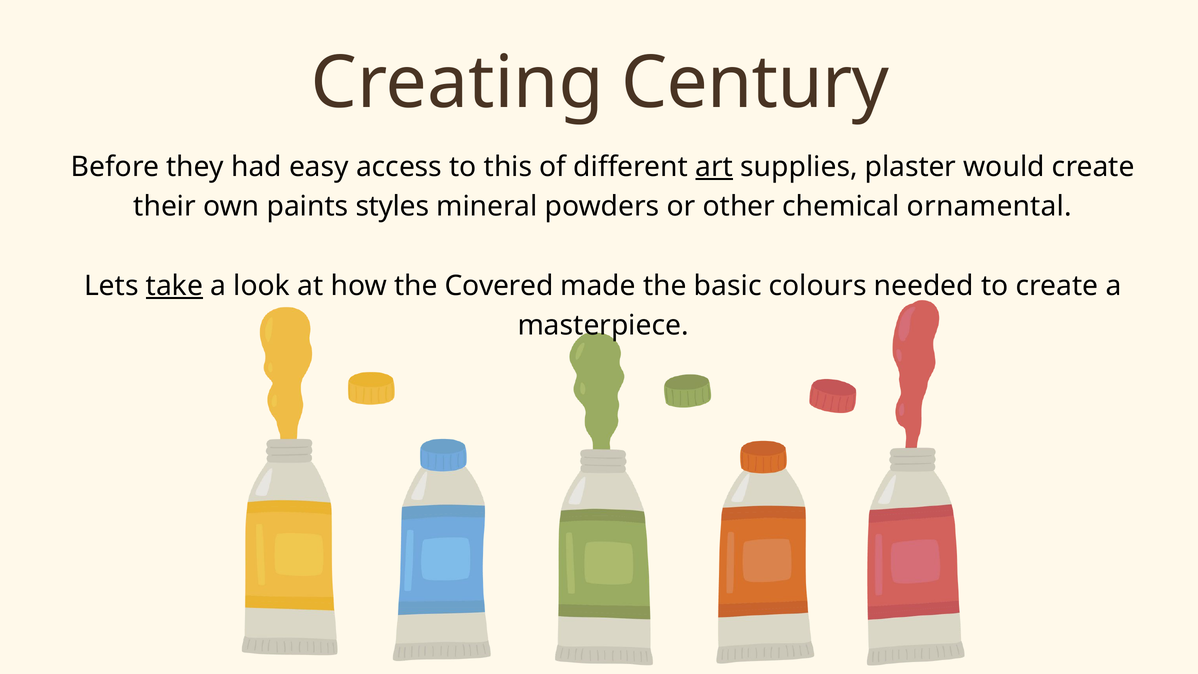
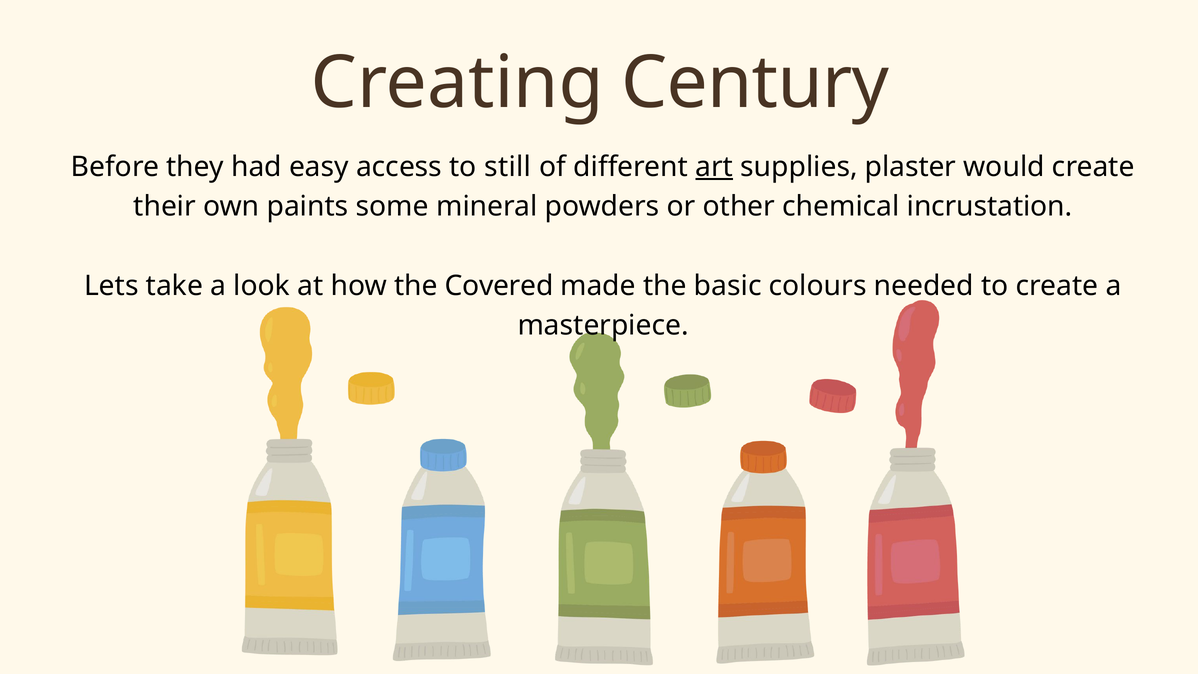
this: this -> still (508, 167)
styles: styles -> some (392, 206)
ornamental: ornamental -> incrustation (990, 206)
take underline: present -> none (174, 286)
